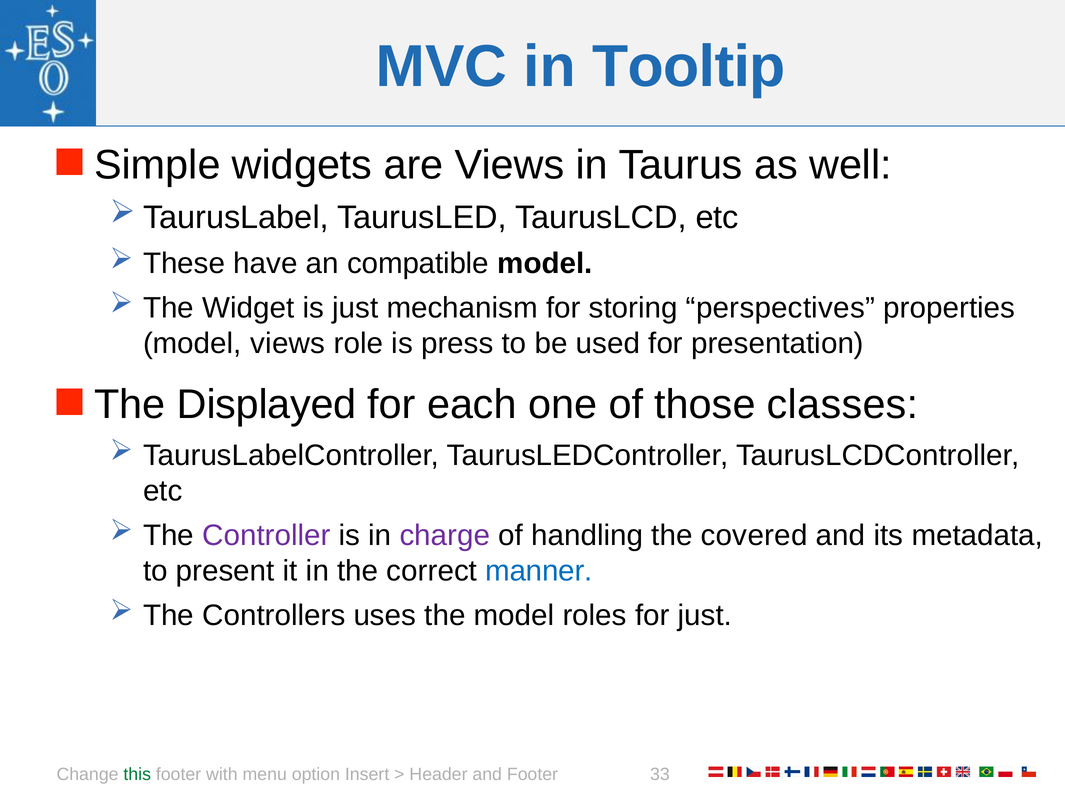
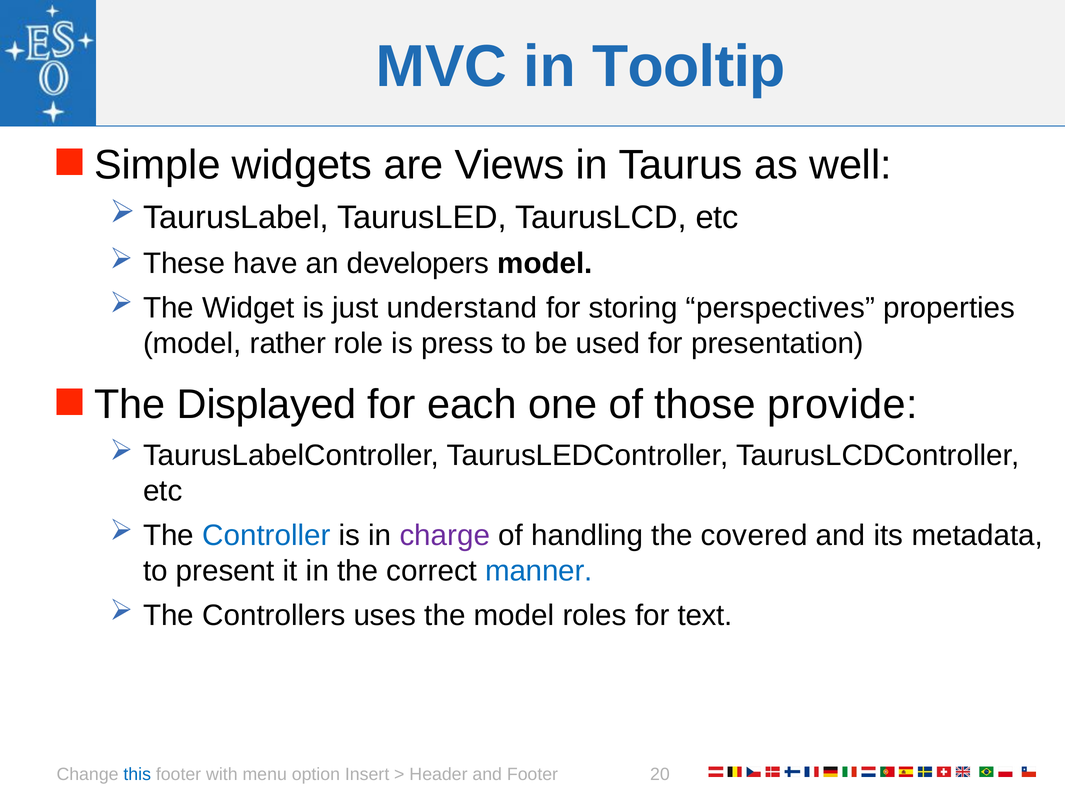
compatible: compatible -> developers (418, 263)
mechanism: mechanism -> understand (462, 308)
model views: views -> rather (288, 343)
classes: classes -> provide (842, 405)
Controller colour: purple -> blue (266, 535)
for just: just -> text (705, 615)
this colour: green -> blue (137, 774)
33: 33 -> 20 (660, 774)
